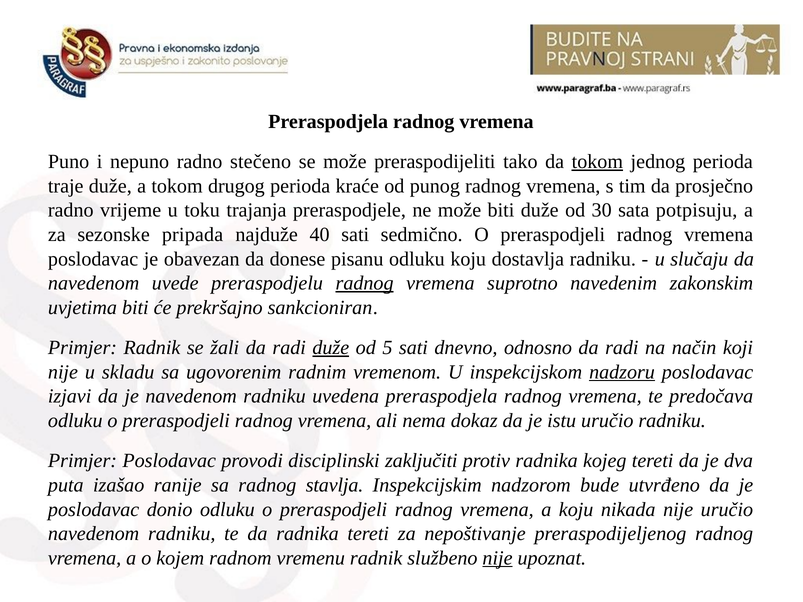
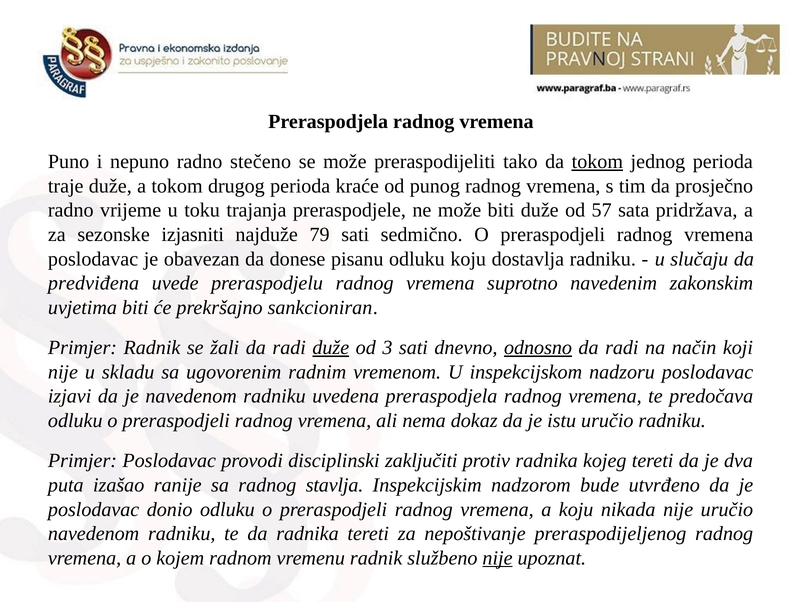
30: 30 -> 57 (602, 210)
potpisuju: potpisuju -> pridržava (697, 210)
pripada: pripada -> izjasniti (193, 235)
40: 40 -> 79 (320, 235)
navedenom: navedenom -> predviđena (94, 283)
radnog underline: present -> none (365, 283)
5: 5 -> 3 (387, 348)
odnosno underline: none -> present (538, 348)
nadzoru underline: present -> none (622, 372)
